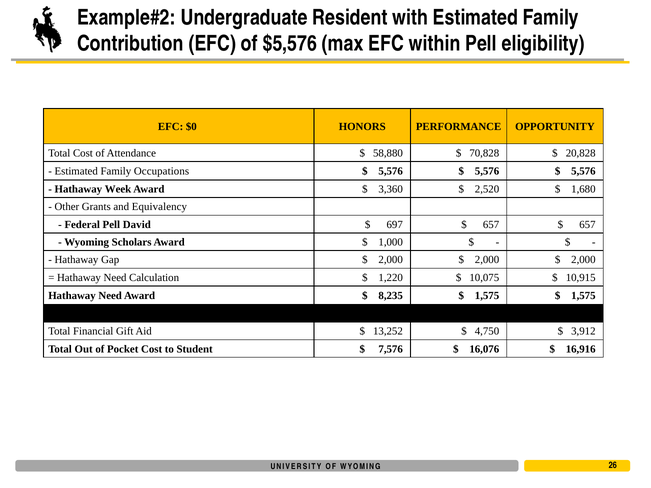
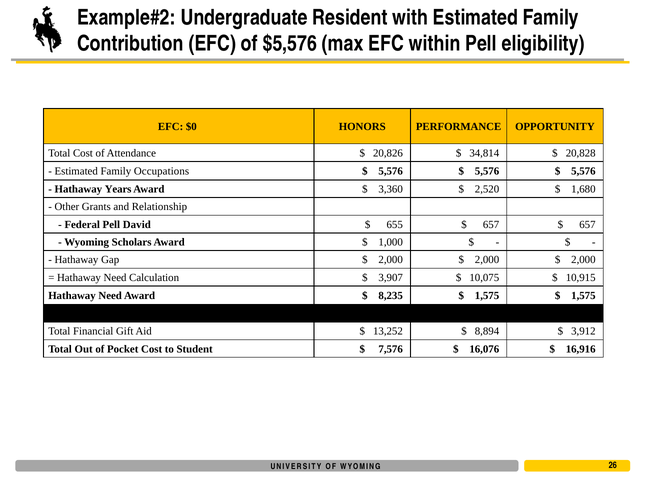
58,880: 58,880 -> 20,826 (388, 153)
70,828: 70,828 -> 34,814 (484, 153)
Week: Week -> Years (118, 189)
Equivalency: Equivalency -> Relationship (159, 207)
697: 697 -> 655 (395, 225)
1,220: 1,220 -> 3,907 (391, 278)
4,750: 4,750 -> 8,894 (487, 332)
